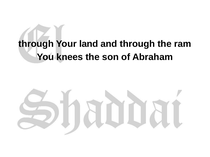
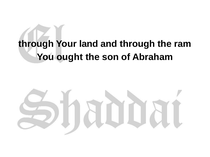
knees: knees -> ought (70, 57)
